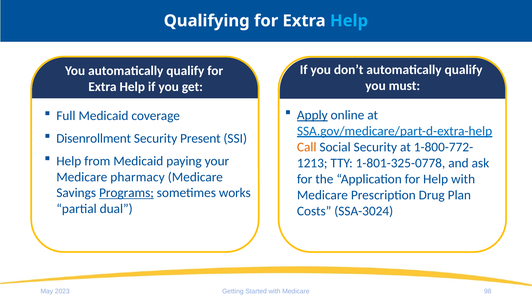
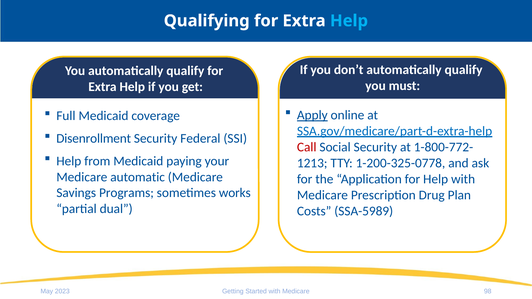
Present: Present -> Federal (200, 139)
Call colour: orange -> red (307, 147)
1-801-325-0778: 1-801-325-0778 -> 1-200-325-0778 (400, 163)
pharmacy: pharmacy -> automatic (138, 177)
Programs underline: present -> none (126, 193)
SSA-3024: SSA-3024 -> SSA-5989 (364, 211)
